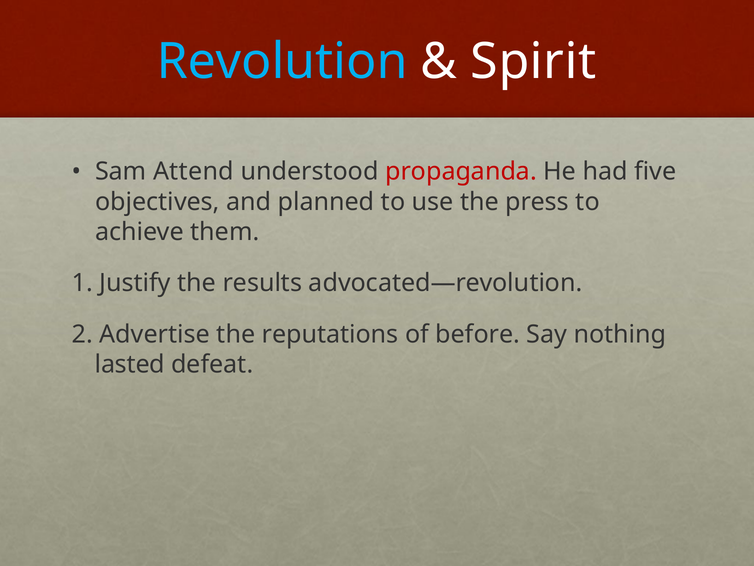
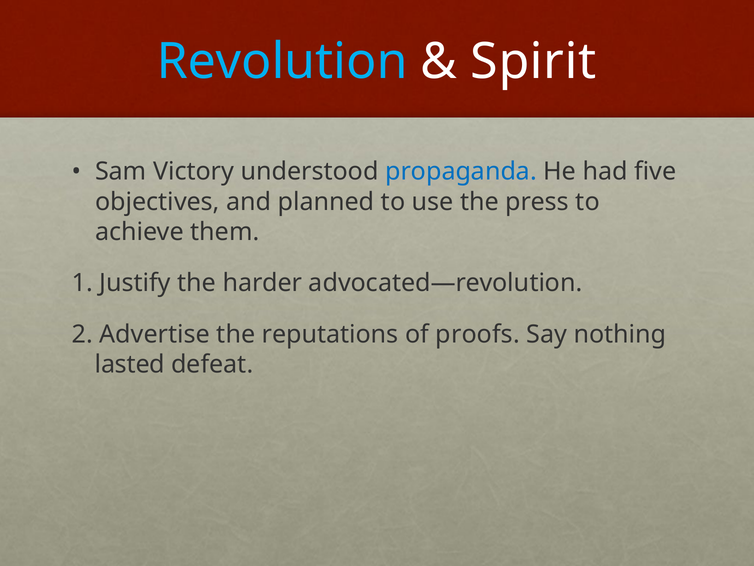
Attend: Attend -> Victory (194, 171)
propaganda colour: red -> blue (461, 171)
results: results -> harder (262, 283)
before: before -> proofs (478, 334)
